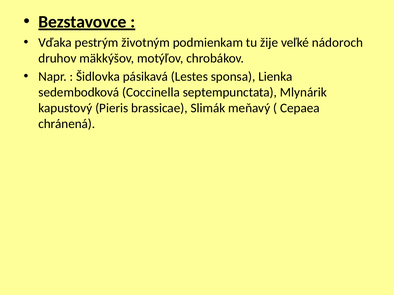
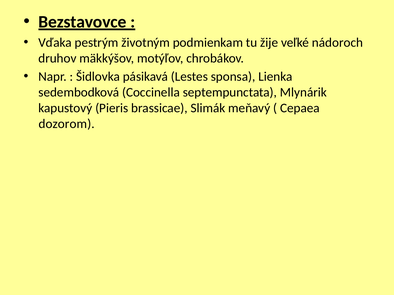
chránená: chránená -> dozorom (67, 124)
